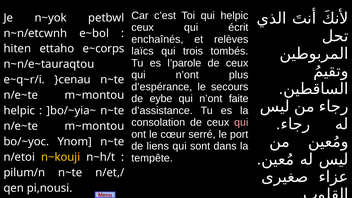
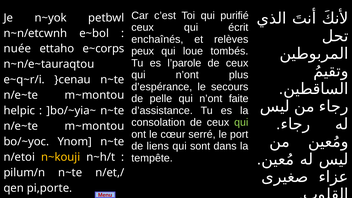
qui helpic: helpic -> purifié (235, 16)
hiten: hiten -> nuée (17, 49)
laïcs: laïcs -> peux (143, 51)
trois: trois -> loue (193, 51)
eybe: eybe -> pelle (161, 99)
qui colour: pink -> light green (241, 122)
pi,nousi: pi,nousi -> pi,porte (50, 188)
